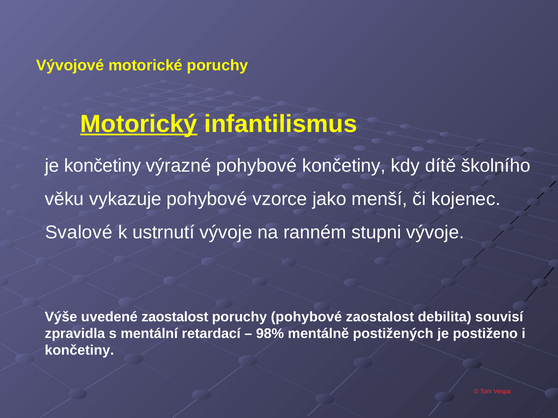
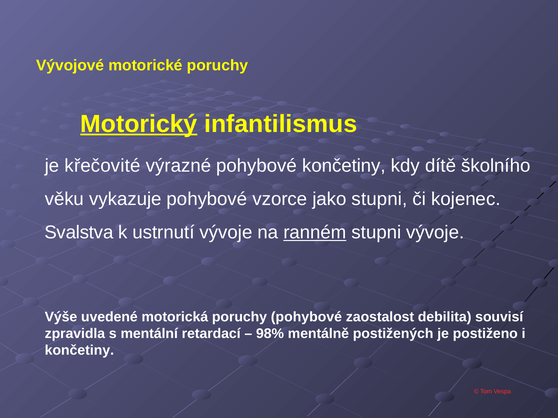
je končetiny: končetiny -> křečovité (102, 166)
jako menší: menší -> stupni (379, 199)
Svalové: Svalové -> Svalstva (79, 233)
ranném underline: none -> present (315, 233)
uvedené zaostalost: zaostalost -> motorická (175, 317)
